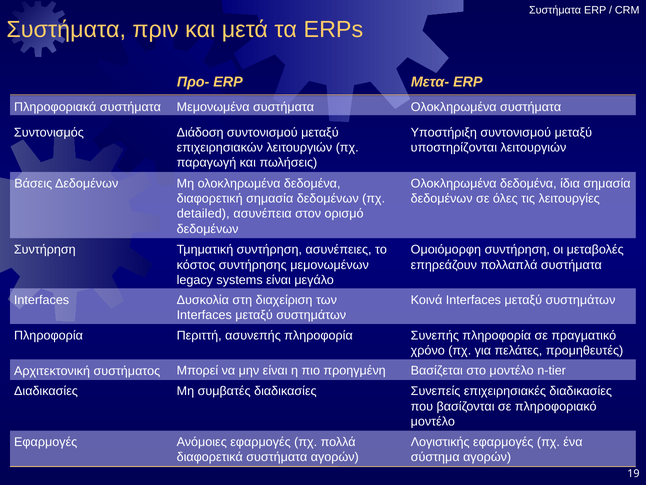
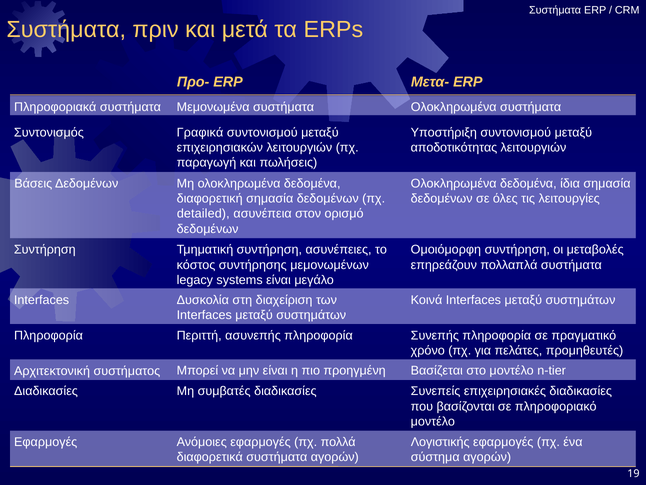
Διάδοση: Διάδοση -> Γραφικά (200, 132)
υποστηρίζονται: υποστηρίζονται -> αποδοτικότητας (454, 148)
